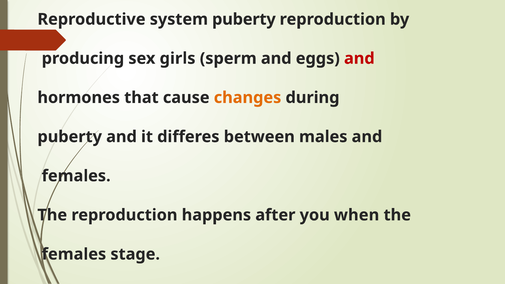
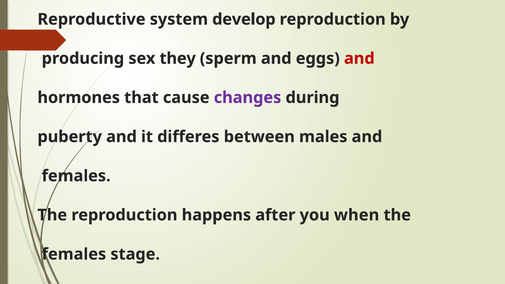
system puberty: puberty -> develop (244, 19)
girls: girls -> they (178, 58)
changes colour: orange -> purple (248, 98)
